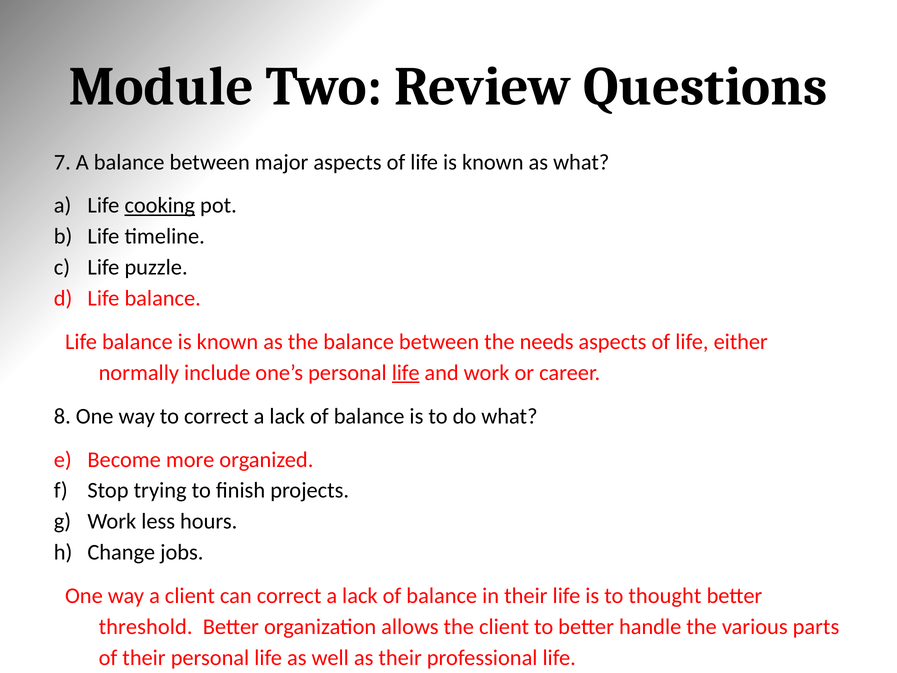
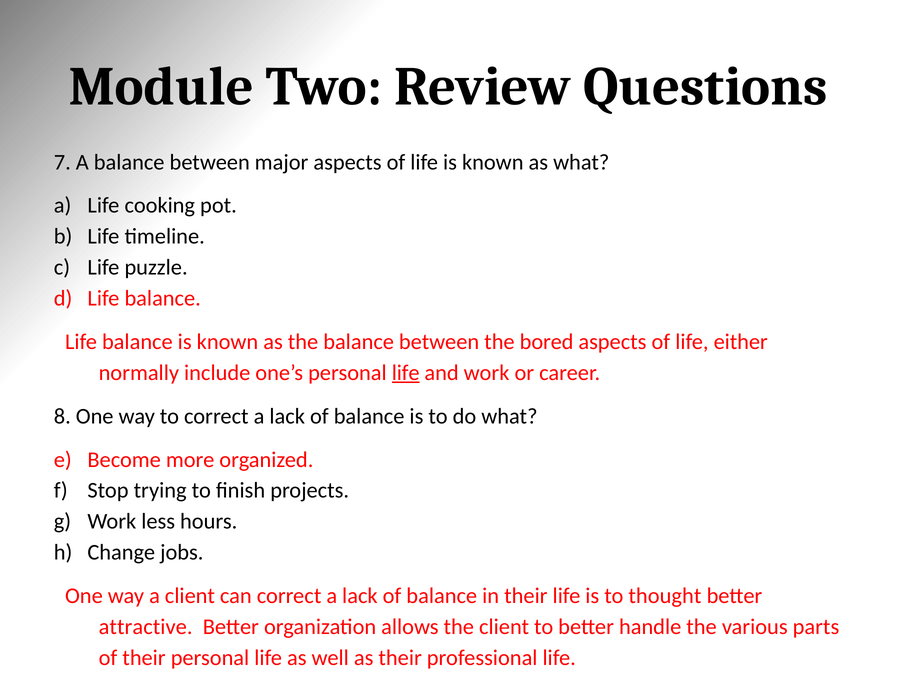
cooking underline: present -> none (160, 205)
needs: needs -> bored (547, 342)
threshold: threshold -> attractive (146, 627)
